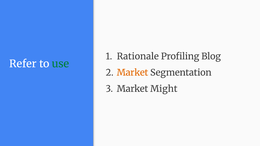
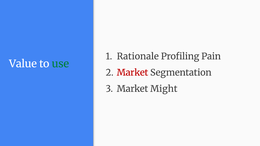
Blog: Blog -> Pain (211, 57)
Refer: Refer -> Value (23, 64)
Market colour: orange -> red (132, 73)
